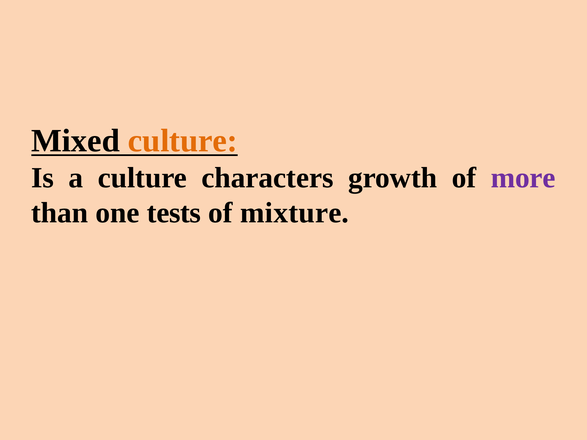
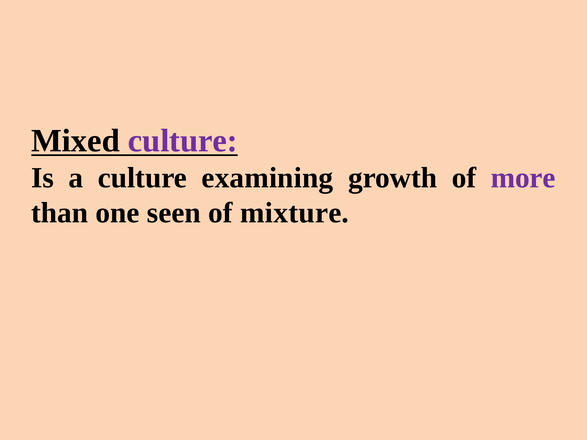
culture colour: orange -> purple (183, 141)
characters: characters -> examining (267, 178)
tests: tests -> seen (174, 213)
